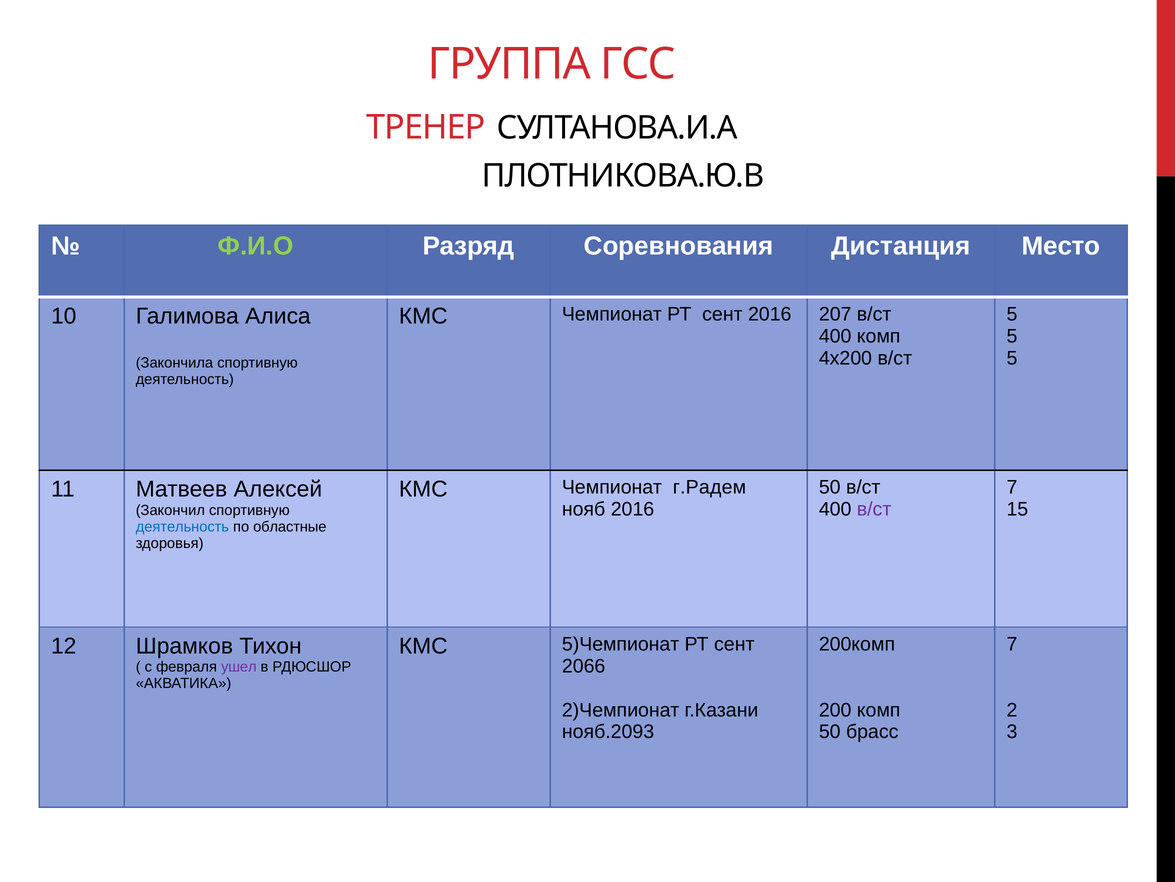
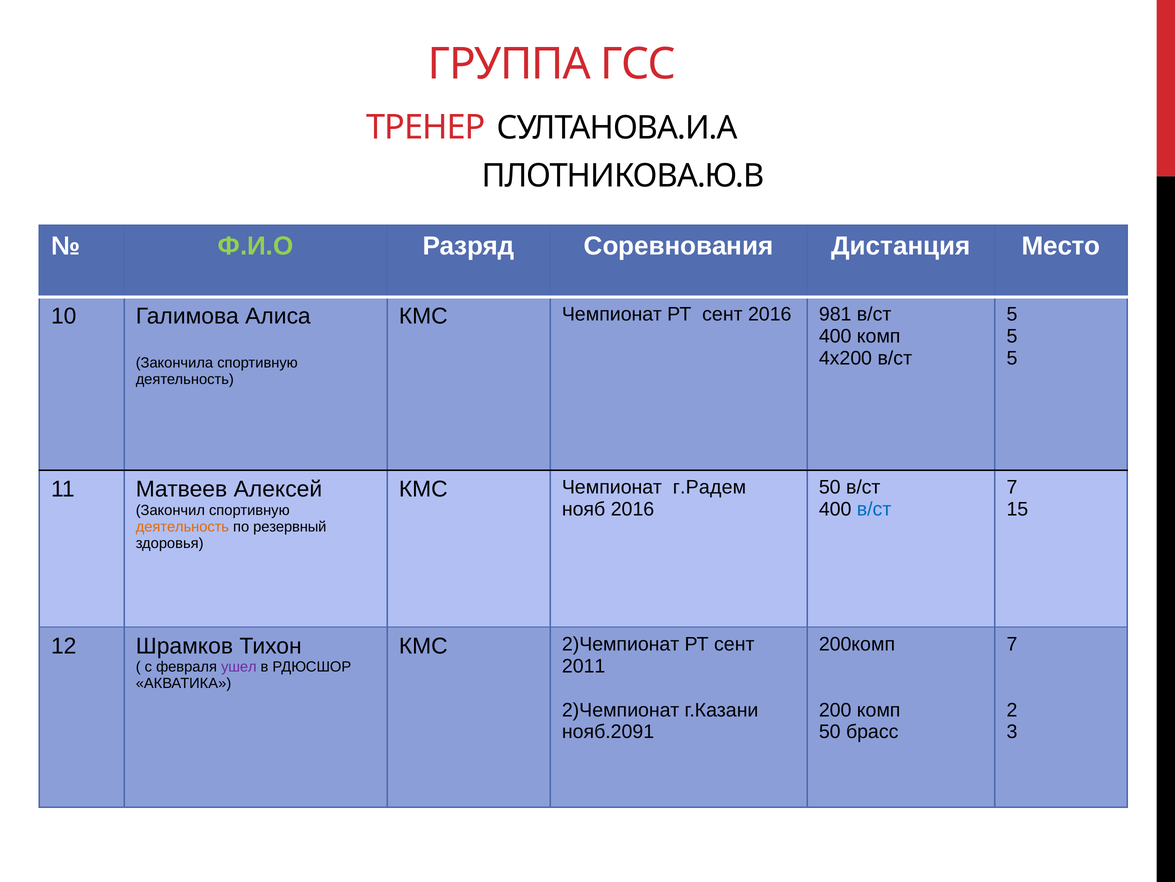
207: 207 -> 981 (835, 314)
в/ст colour: purple -> blue (874, 509)
деятельность colour: blue -> orange (182, 526)
областные: областные -> резервный (290, 526)
КМС 5)Чемпионат: 5)Чемпионат -> 2)Чемпионат (621, 644)
2066: 2066 -> 2011 (584, 666)
нояб.2093: нояб.2093 -> нояб.2091 (608, 731)
